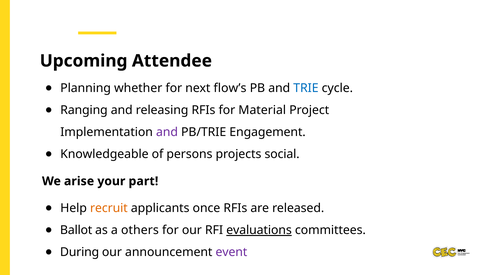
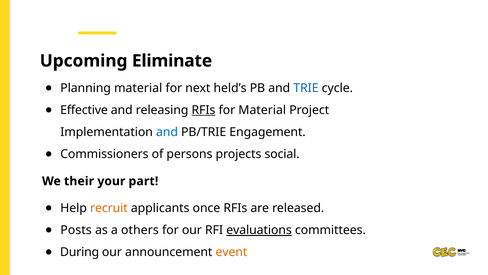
Attendee: Attendee -> Eliminate (172, 61)
Planning whether: whether -> material (138, 88)
flow’s: flow’s -> held’s (230, 88)
Ranging: Ranging -> Effective (84, 110)
RFIs underline: none -> present (203, 110)
and colour: purple -> blue (167, 132)
Knowledgeable: Knowledgeable -> Commissioners (104, 154)
arise: arise -> their (79, 181)
Ballot: Ballot -> Posts (76, 230)
event colour: purple -> orange (231, 252)
